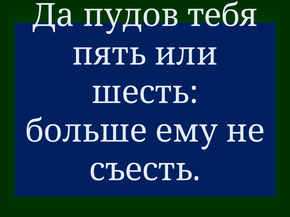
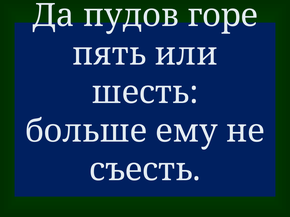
тебя: тебя -> горе (223, 15)
